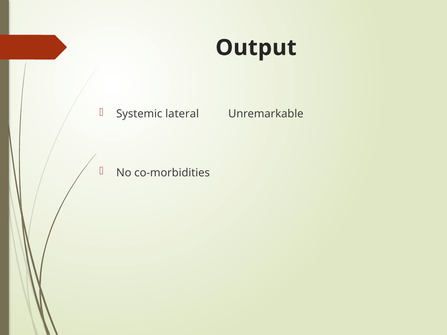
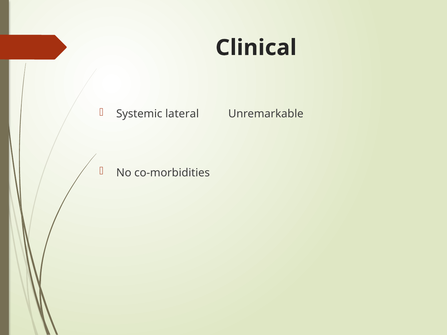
Output: Output -> Clinical (256, 48)
